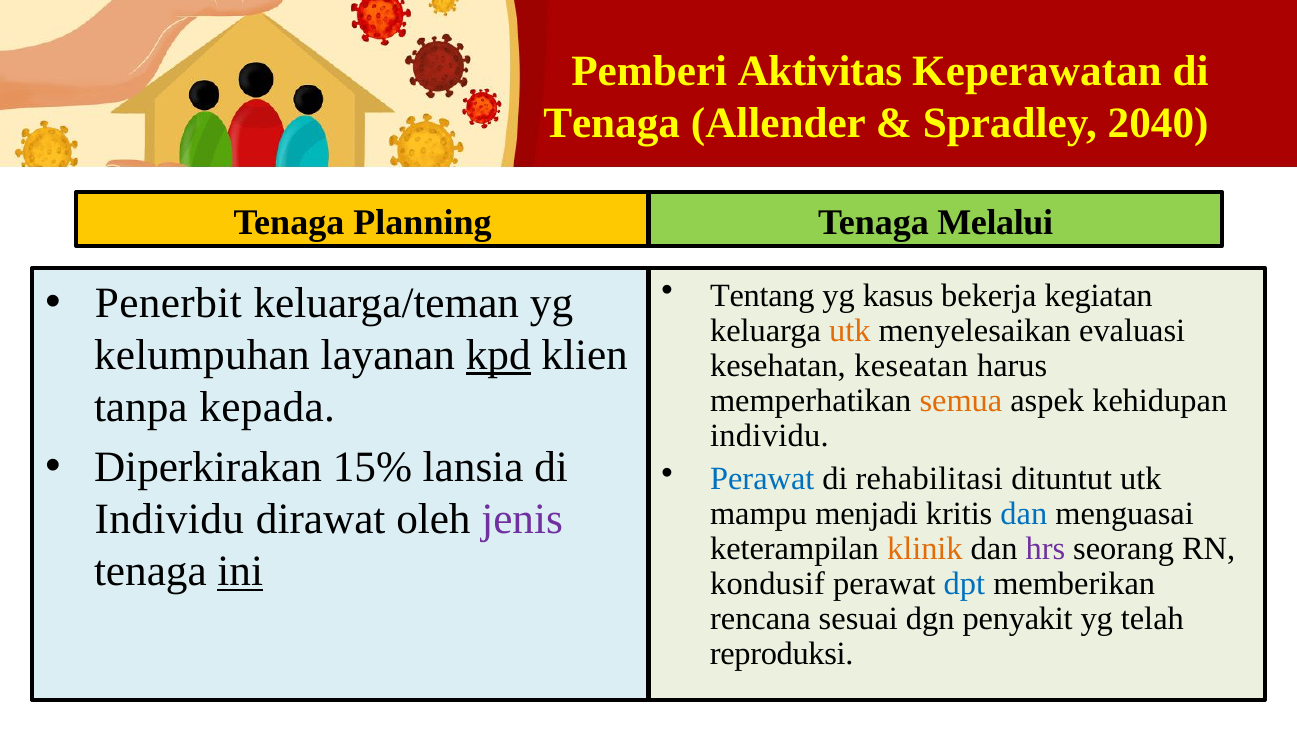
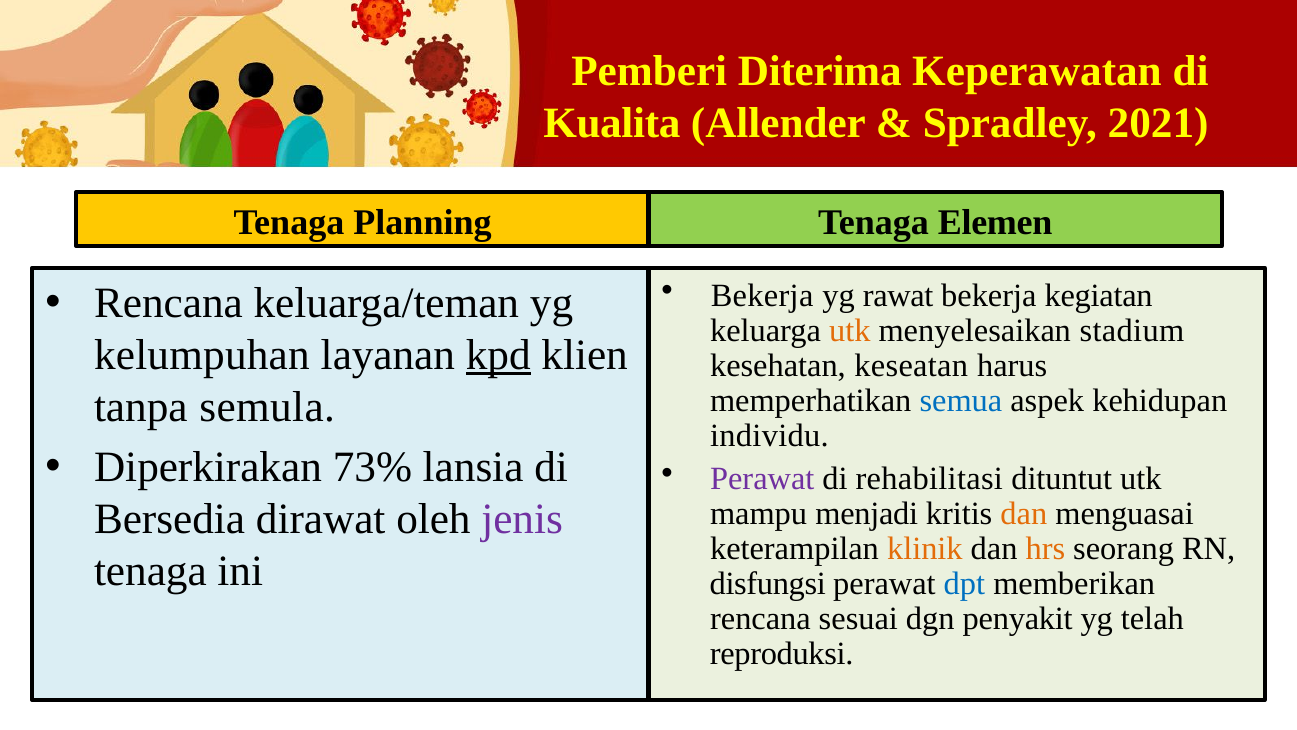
Aktivitas: Aktivitas -> Diterima (820, 72)
Tenaga: Tenaga -> Kualita (612, 123)
2040: 2040 -> 2021 (1158, 123)
Melalui: Melalui -> Elemen (995, 222)
Tentang: Tentang -> Bekerja (762, 296)
kasus: kasus -> rawat (898, 296)
Penerbit: Penerbit -> Rencana (168, 303)
evaluasi: evaluasi -> stadium (1132, 331)
semua colour: orange -> blue (961, 401)
kepada: kepada -> semula (267, 407)
15%: 15% -> 73% (372, 467)
Perawat colour: blue -> purple (762, 479)
dan colour: blue -> orange (1024, 514)
Individu: Individu -> Bersedia (170, 519)
hrs colour: purple -> orange (1045, 549)
ini underline: present -> none (240, 571)
kondusif: kondusif -> disfungsi (768, 584)
